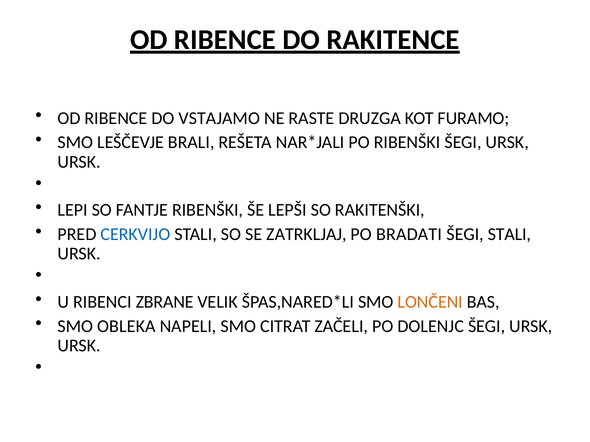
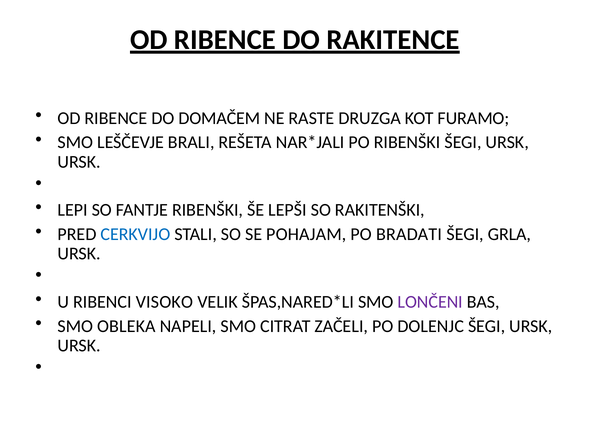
VSTAJAMO: VSTAJAMO -> DOMAČEM (219, 118)
ZATRKLJAJ: ZATRKLJAJ -> POHAJAM (306, 234)
ŠEGI STALI: STALI -> GRLA (509, 234)
ZBRANE: ZBRANE -> VISOKO (164, 302)
LONČENI colour: orange -> purple (430, 302)
